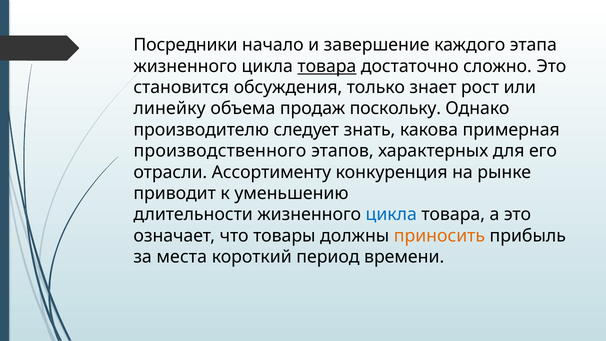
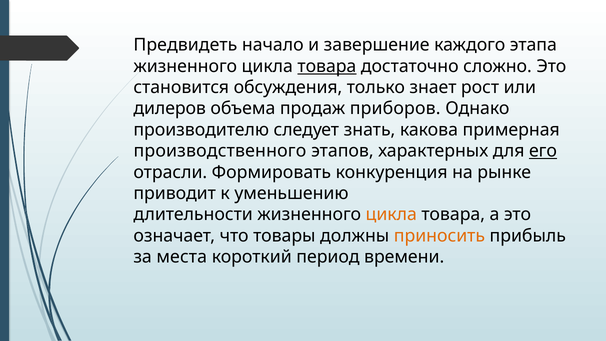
Посредники: Посредники -> Предвидеть (185, 45)
линейку: линейку -> дилеров (170, 109)
поскольку: поскольку -> приборов (395, 109)
его underline: none -> present (543, 151)
Ассортименту: Ассортименту -> Формировать (271, 172)
цикла colour: blue -> orange (391, 214)
